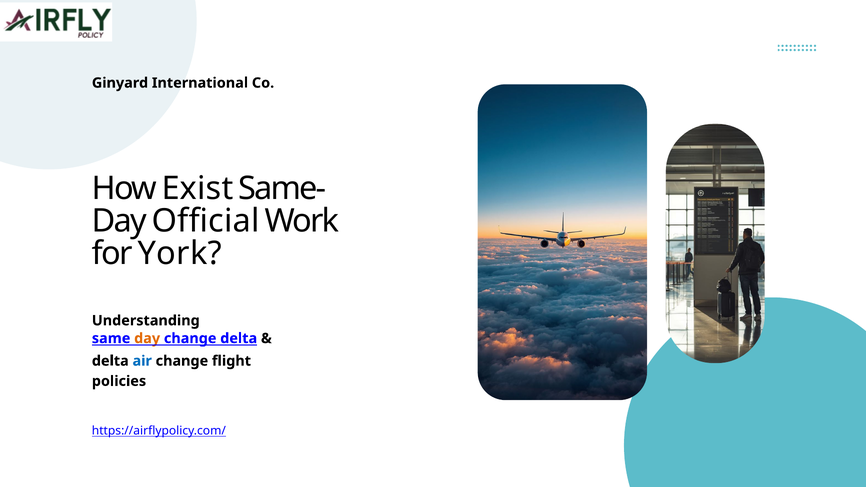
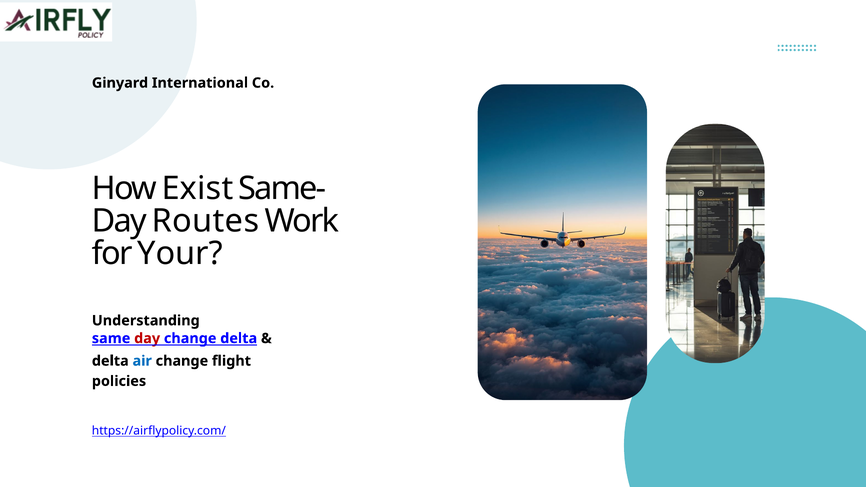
Official: Official -> Routes (206, 221)
York: York -> Your (180, 254)
day colour: orange -> red (147, 338)
